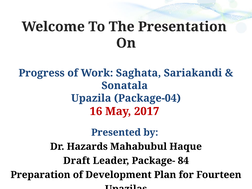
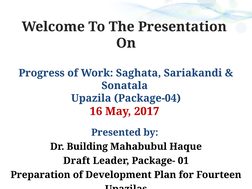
Hazards: Hazards -> Building (87, 147)
84: 84 -> 01 (183, 161)
